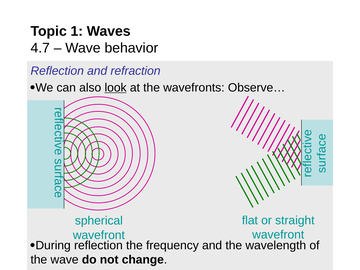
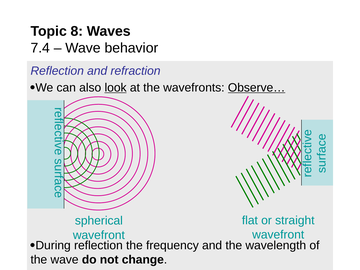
1: 1 -> 8 (77, 31)
4.7: 4.7 -> 7.4 (40, 48)
Observe… underline: none -> present (257, 88)
